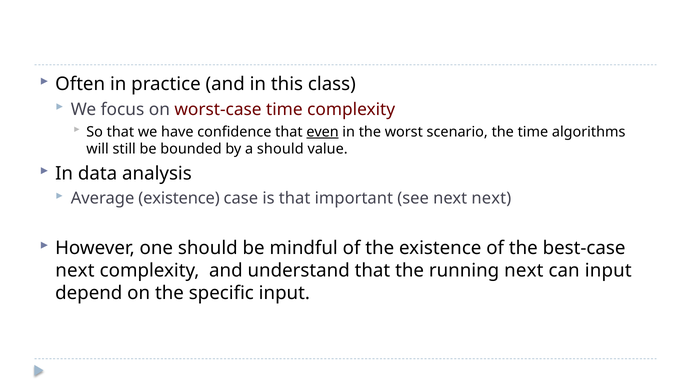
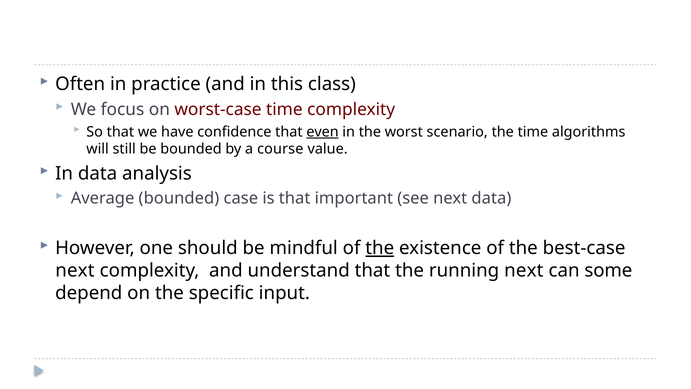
a should: should -> course (280, 149)
Average existence: existence -> bounded (179, 198)
next next: next -> data (491, 198)
the underline: none -> present (380, 248)
can input: input -> some (608, 270)
